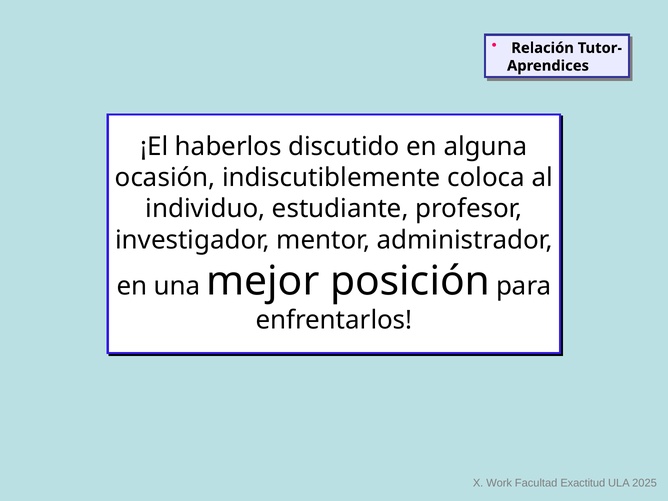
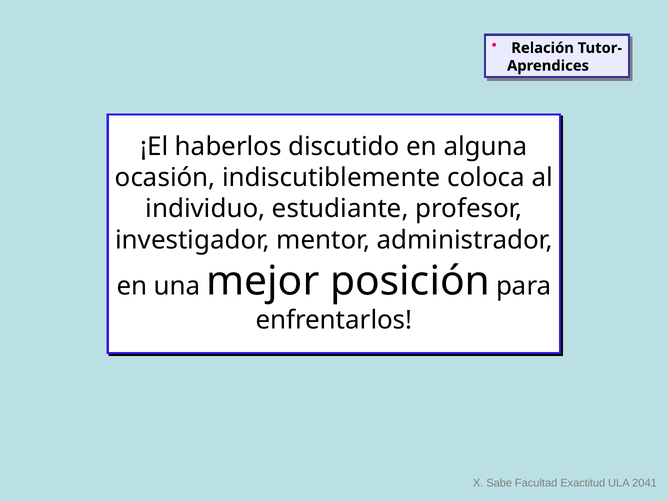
Work: Work -> Sabe (499, 483)
2025: 2025 -> 2041 (645, 483)
